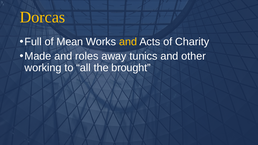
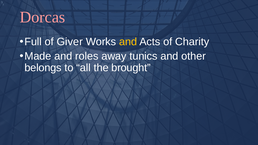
Dorcas colour: yellow -> pink (42, 17)
Mean: Mean -> Giver (70, 42)
working: working -> belongs (43, 68)
